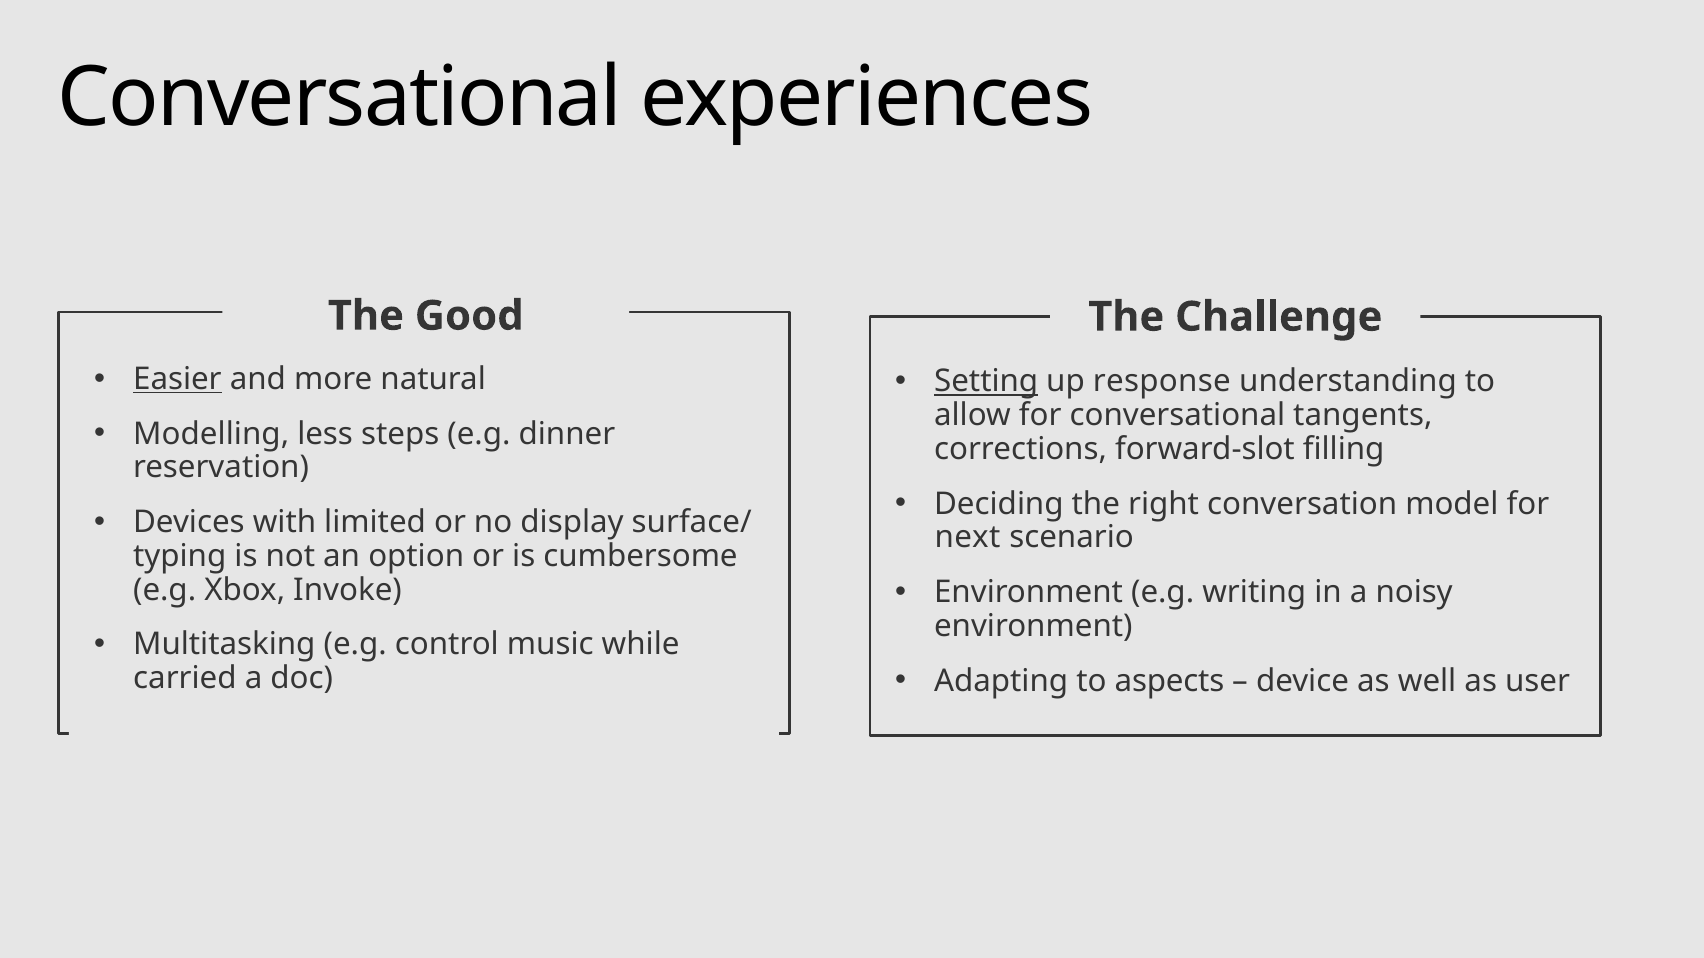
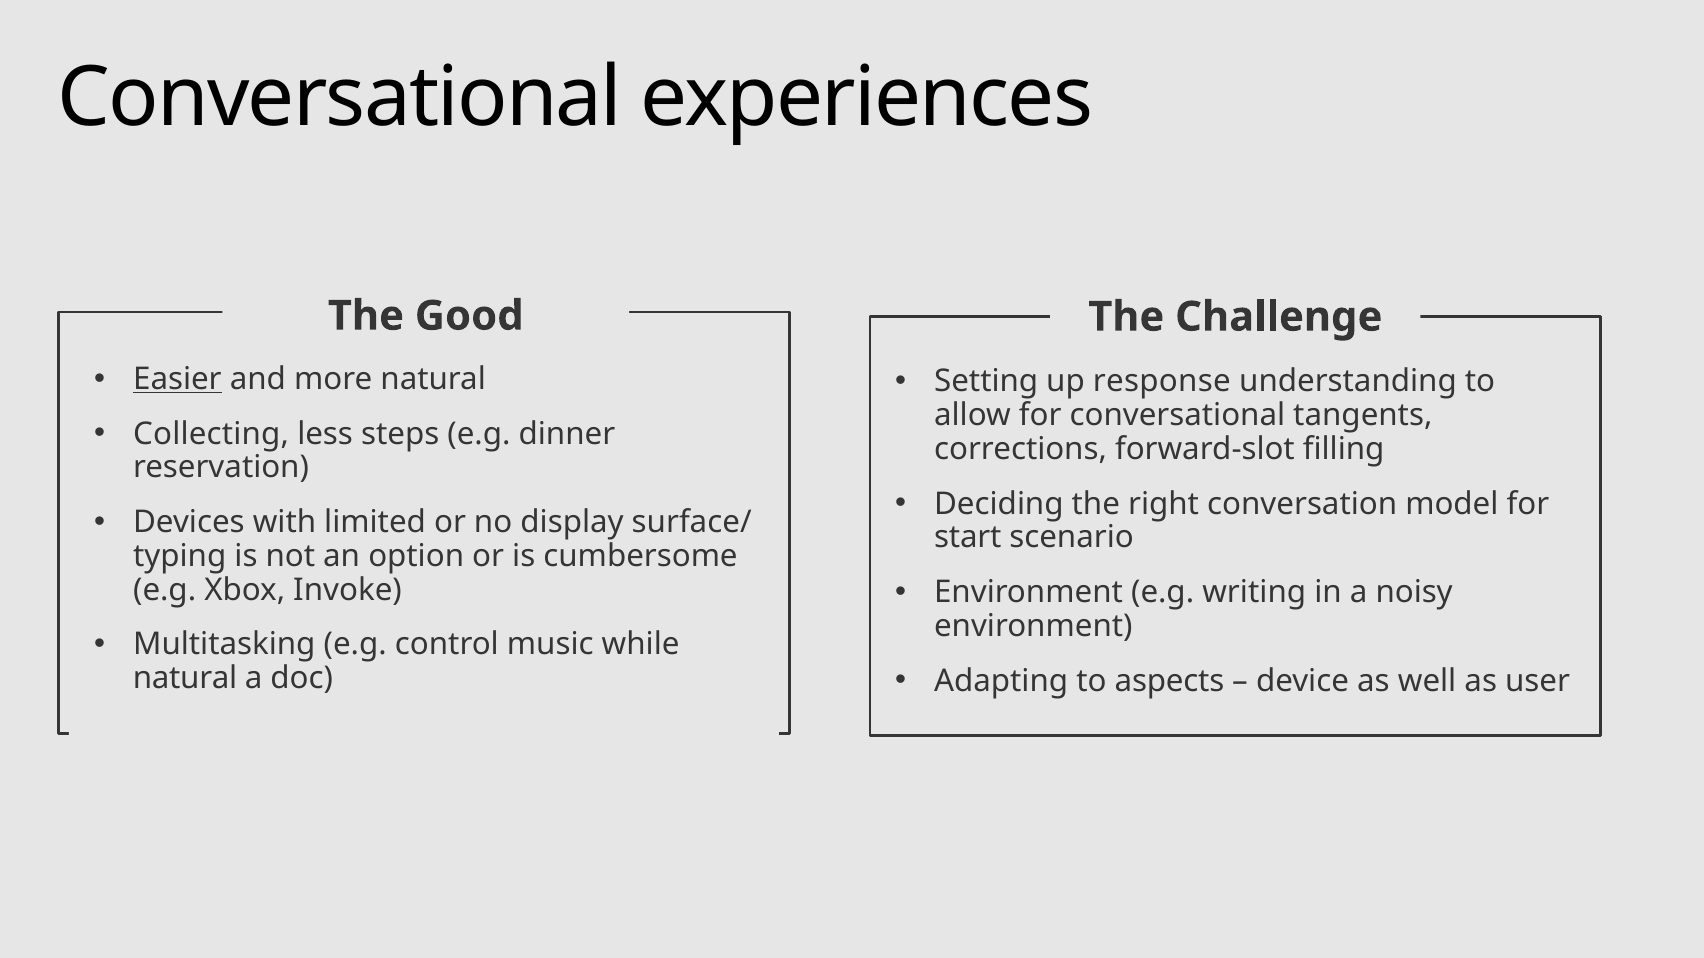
Setting underline: present -> none (986, 382)
Modelling: Modelling -> Collecting (211, 434)
next: next -> start (968, 538)
carried: carried -> natural (185, 679)
